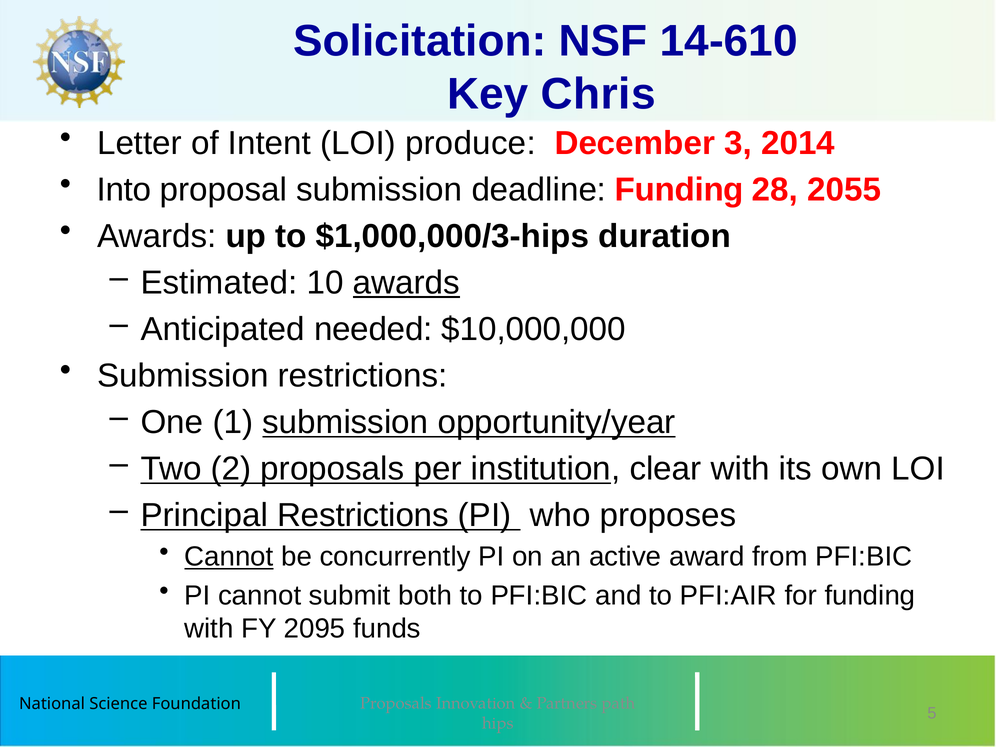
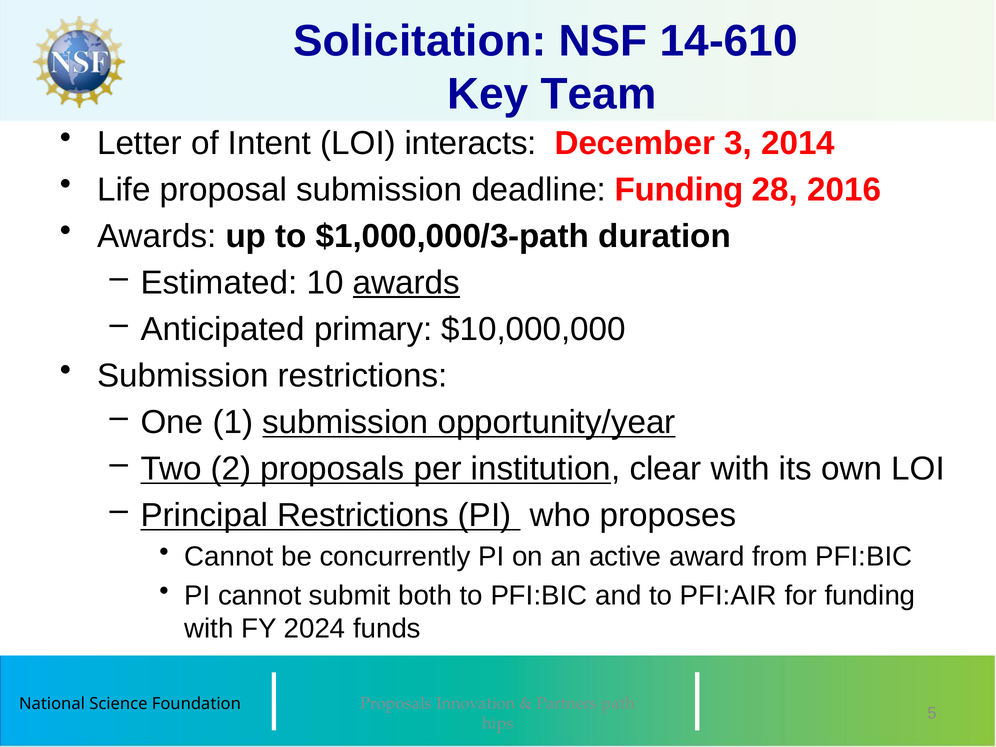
Chris: Chris -> Team (599, 94)
produce: produce -> interacts (471, 143)
Into: Into -> Life (124, 190)
2055: 2055 -> 2016 (844, 190)
$1,000,000/3-hips: $1,000,000/3-hips -> $1,000,000/3-path (452, 236)
needed: needed -> primary (373, 329)
Cannot underline: present -> none (229, 557)
2095: 2095 -> 2024 (315, 629)
